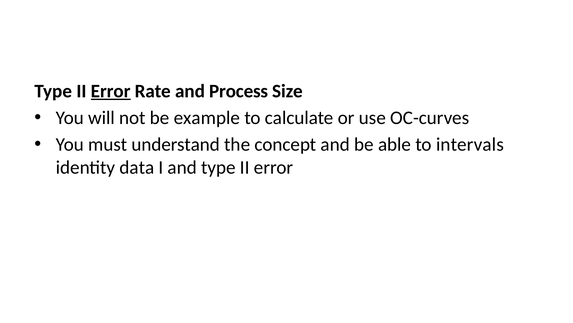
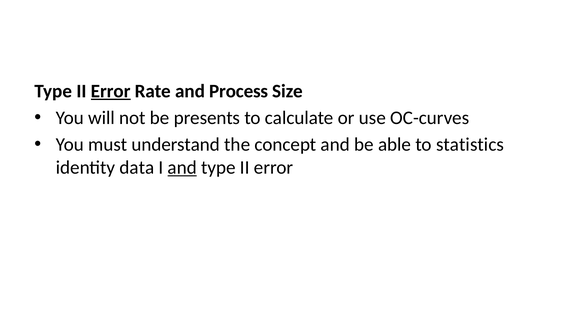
example: example -> presents (207, 118)
intervals: intervals -> statistics (470, 144)
and underline: none -> present (182, 167)
